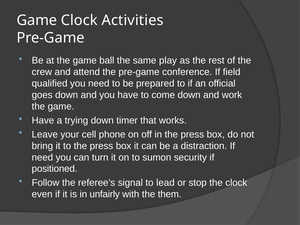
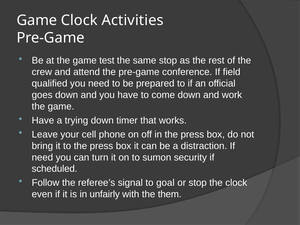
ball: ball -> test (107, 60)
same play: play -> stop (168, 60)
positioned: positioned -> scheduled (55, 169)
lead: lead -> goal (165, 183)
